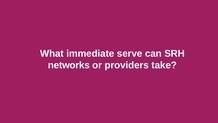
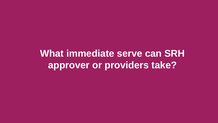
networks: networks -> approver (69, 65)
